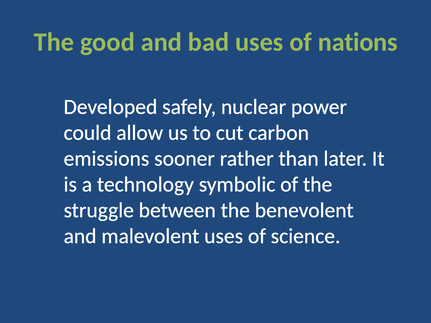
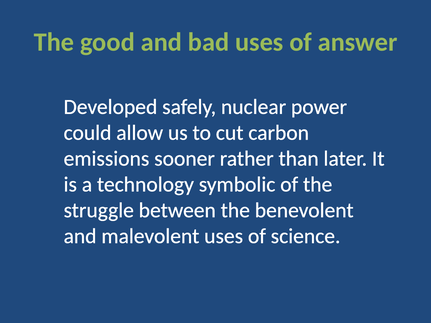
nations: nations -> answer (358, 42)
